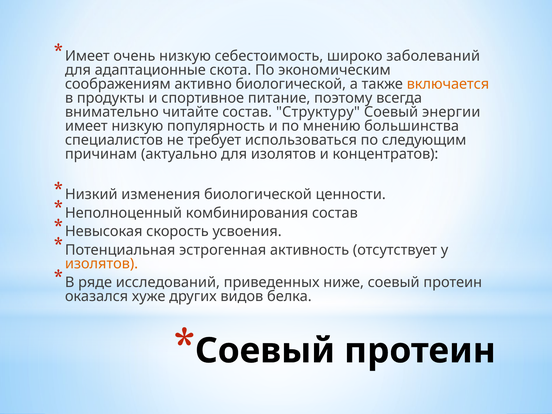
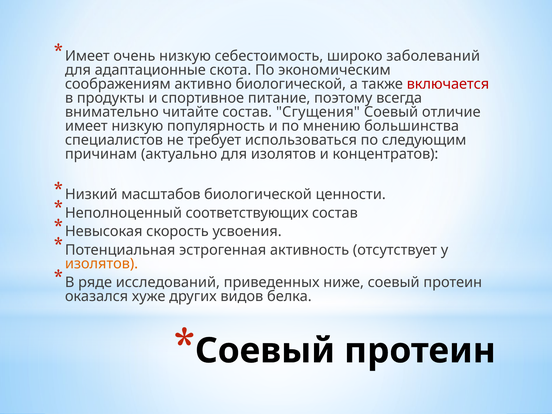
включается colour: orange -> red (448, 84)
Структуру: Структуру -> Сгущения (318, 112)
энергии: энергии -> отличие (451, 112)
изменения: изменения -> масштабов (161, 194)
комбинирования: комбинирования -> соответствующих (247, 213)
